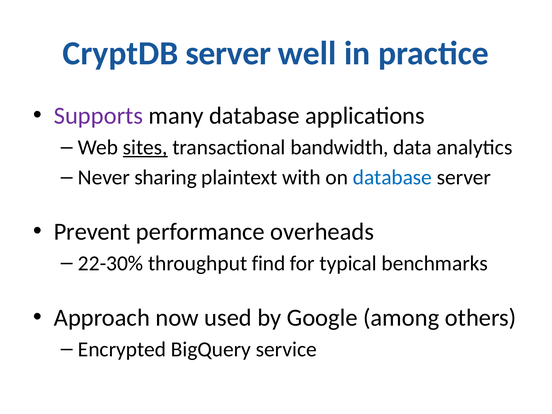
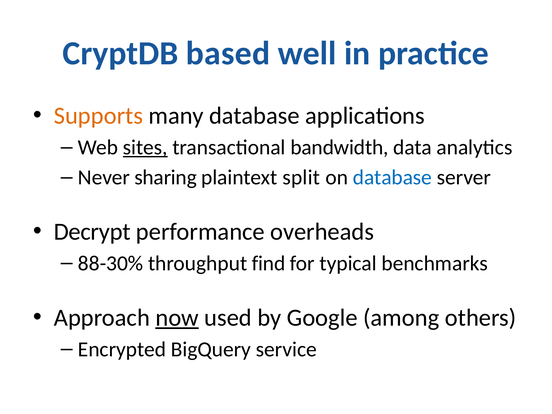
CryptDB server: server -> based (228, 53)
Supports colour: purple -> orange (98, 116)
with: with -> split (301, 177)
Prevent: Prevent -> Decrypt (92, 232)
22-30%: 22-30% -> 88-30% (111, 263)
now underline: none -> present (177, 318)
